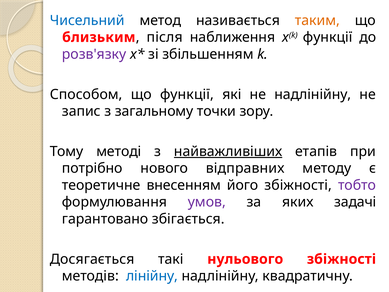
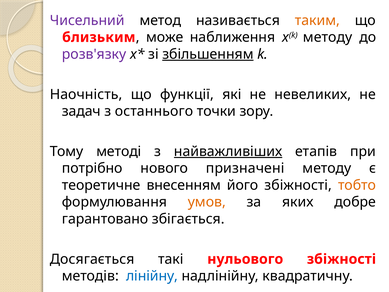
Чисельний colour: blue -> purple (87, 20)
після: після -> може (165, 37)
x(k функції: функції -> методу (328, 37)
збільшенням underline: none -> present (208, 54)
Способом: Способом -> Наочність (86, 94)
не надлінійну: надлінійну -> невеликих (313, 94)
запис: запис -> задач (81, 111)
загальному: загальному -> останнього (154, 111)
відправних: відправних -> призначені (245, 168)
тобто colour: purple -> orange (357, 185)
умов colour: purple -> orange (207, 202)
задачі: задачі -> добре (355, 202)
